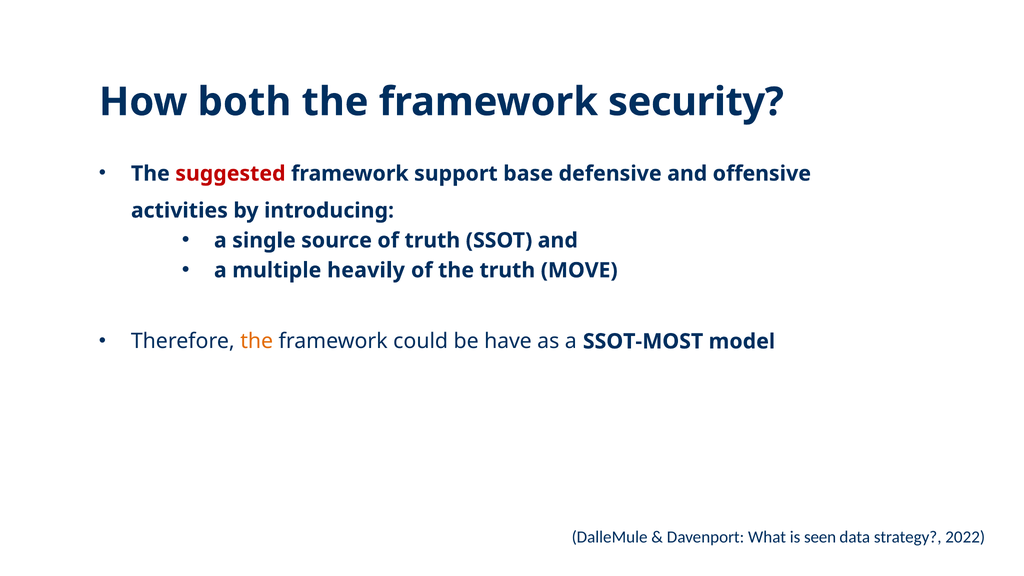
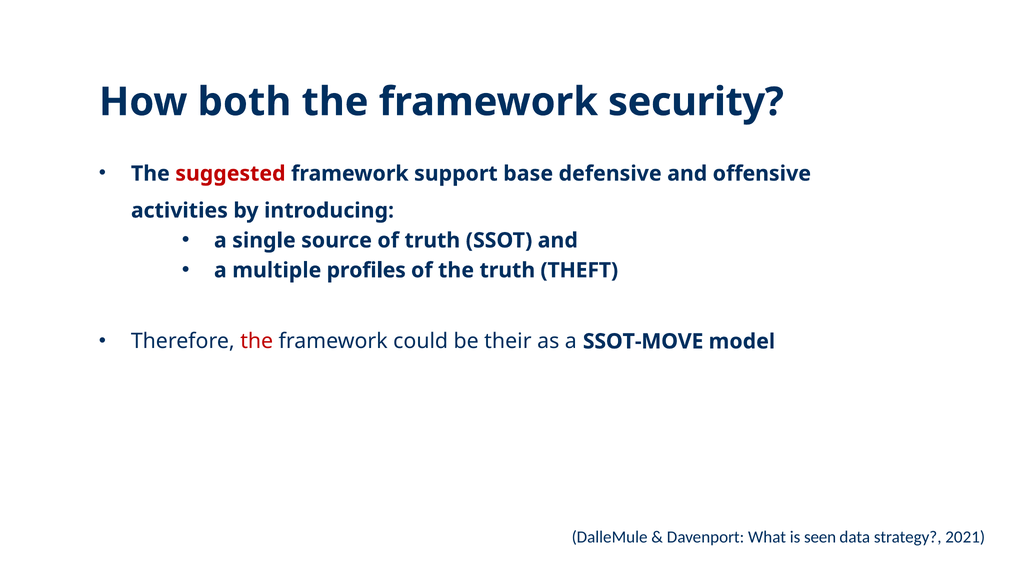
heavily: heavily -> profiles (366, 270)
MOVE: MOVE -> THEFT (579, 270)
the colour: orange -> red (257, 341)
have: have -> their (508, 341)
SSOT-MOST: SSOT-MOST -> SSOT-MOVE (643, 341)
2022: 2022 -> 2021 (965, 537)
